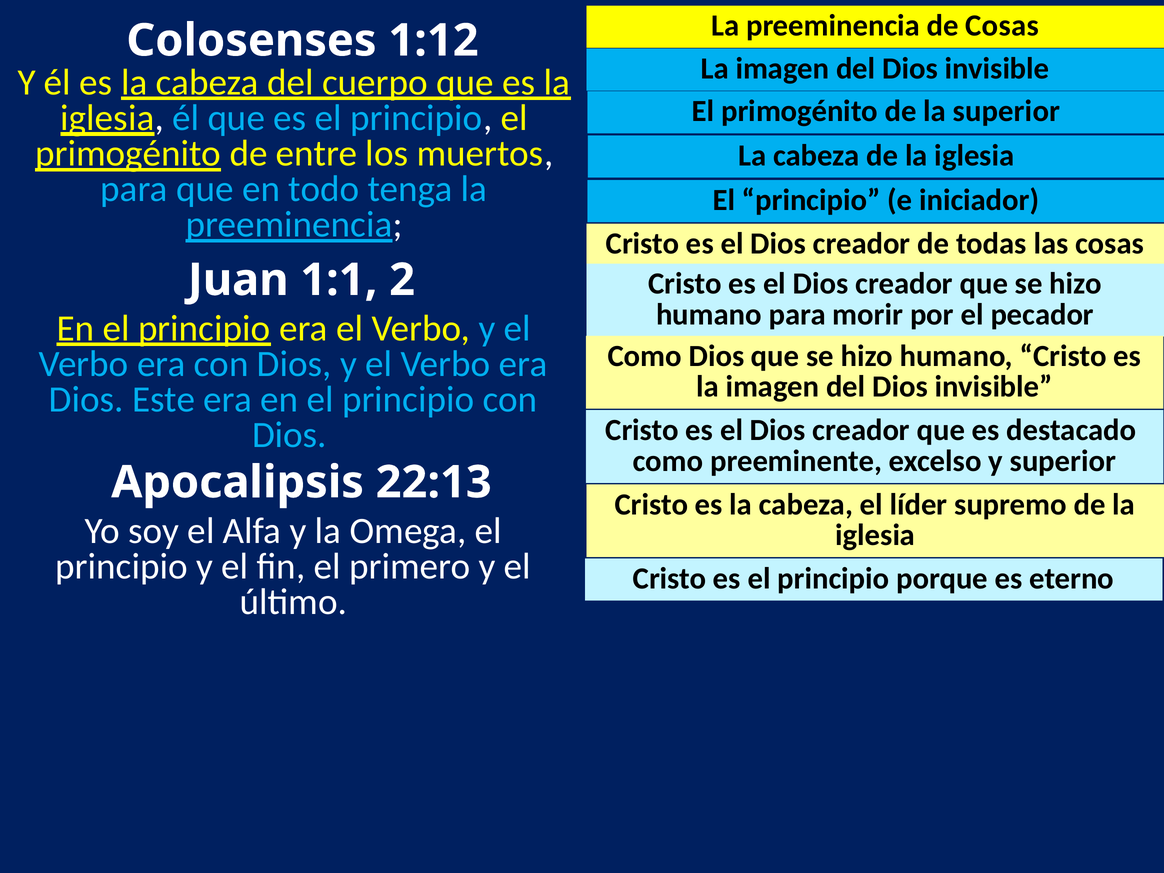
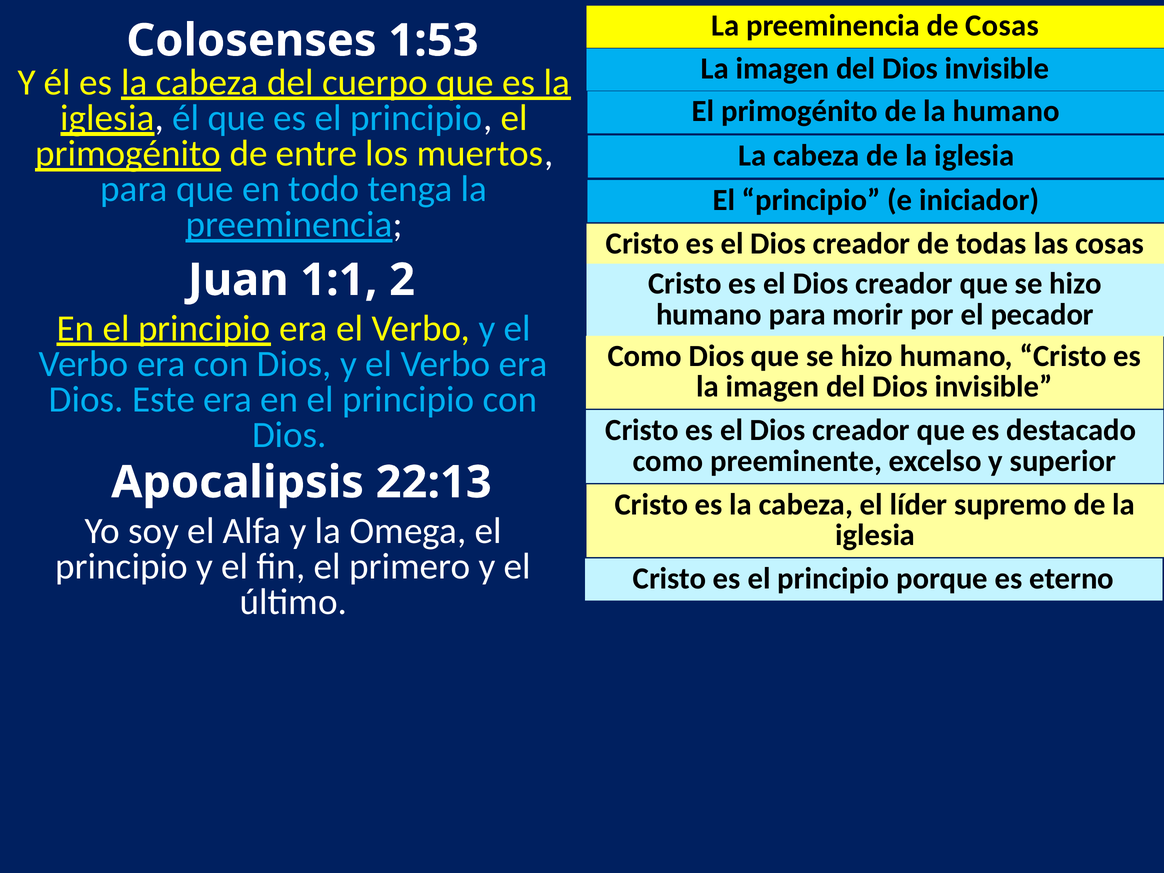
1:12: 1:12 -> 1:53 (433, 41)
la superior: superior -> humano (1006, 111)
